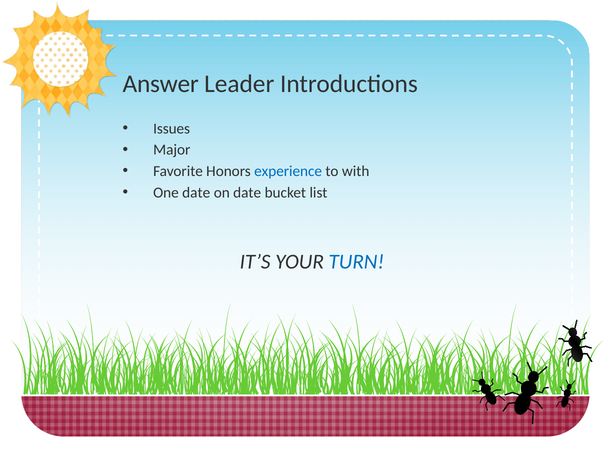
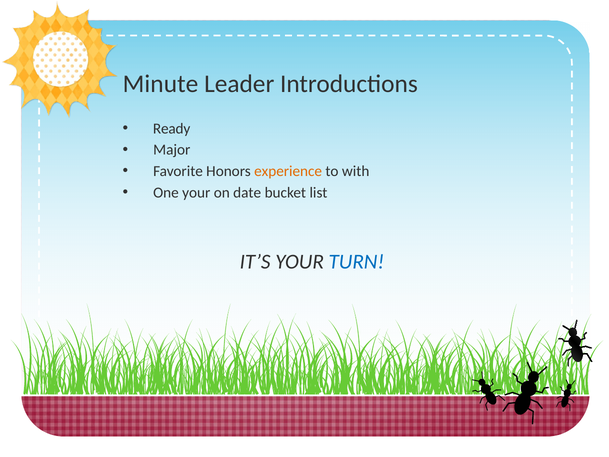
Answer: Answer -> Minute (161, 84)
Issues: Issues -> Ready (172, 128)
experience colour: blue -> orange (288, 171)
One date: date -> your (196, 192)
